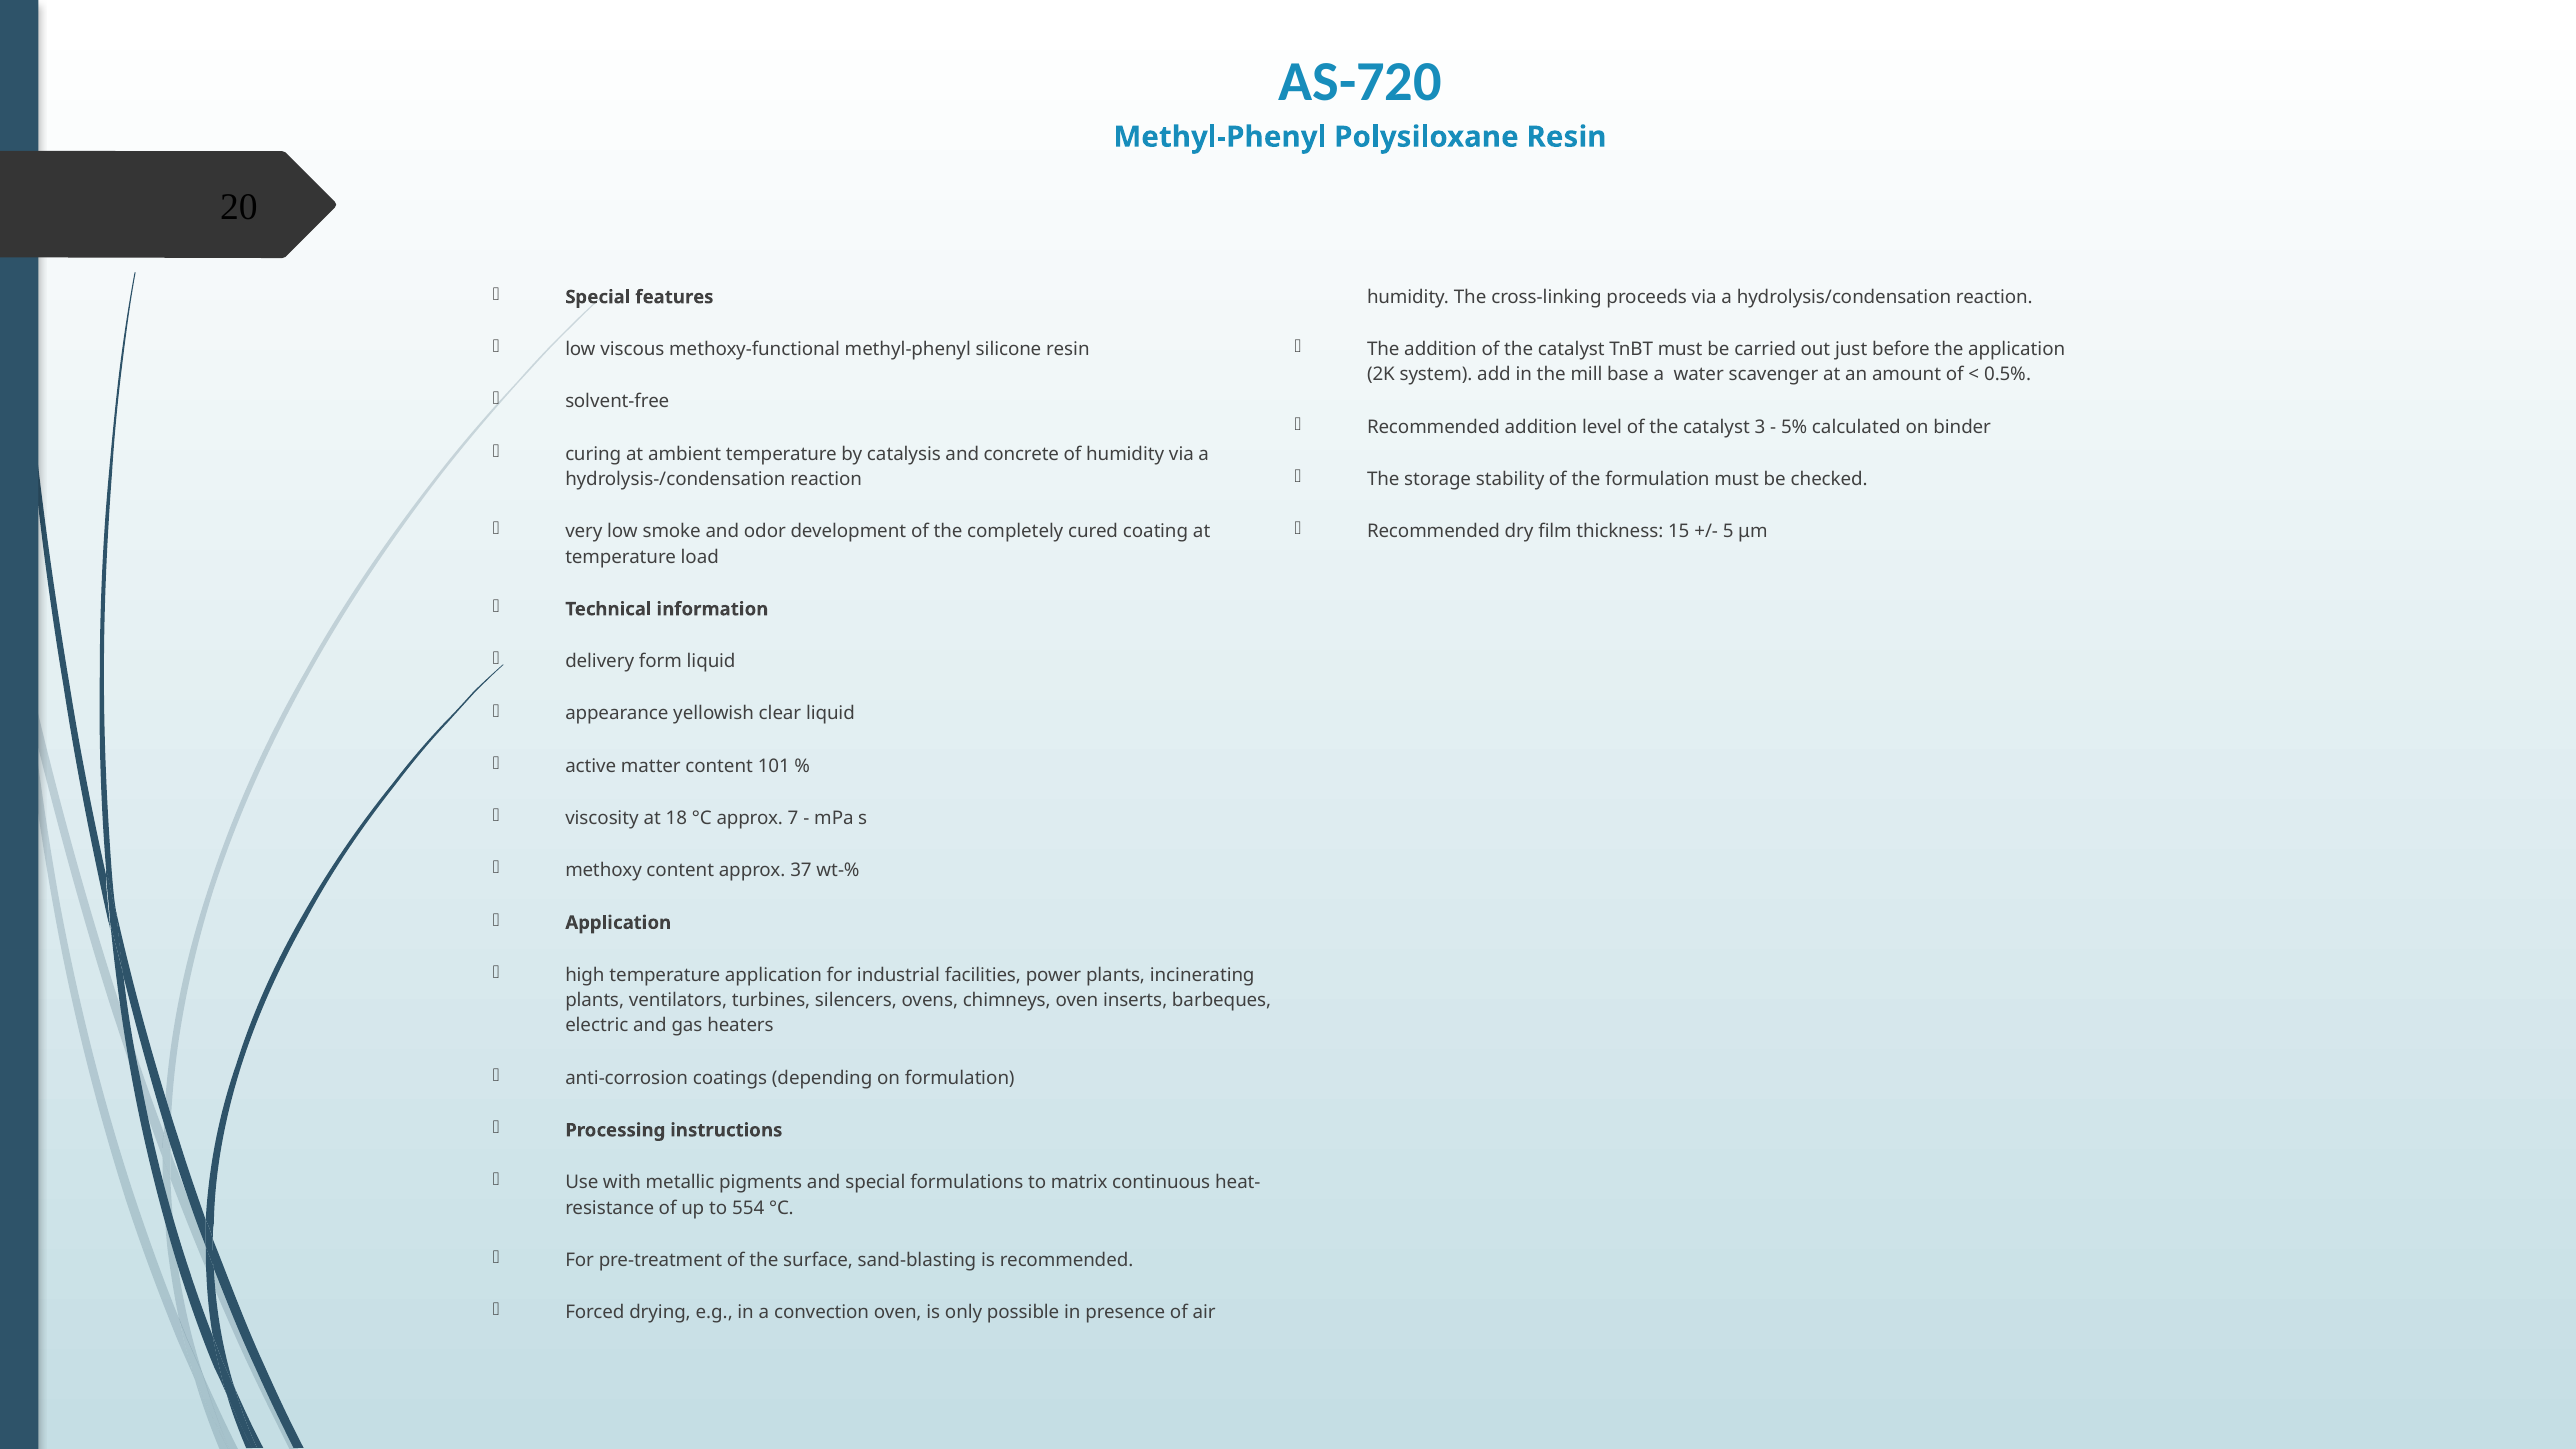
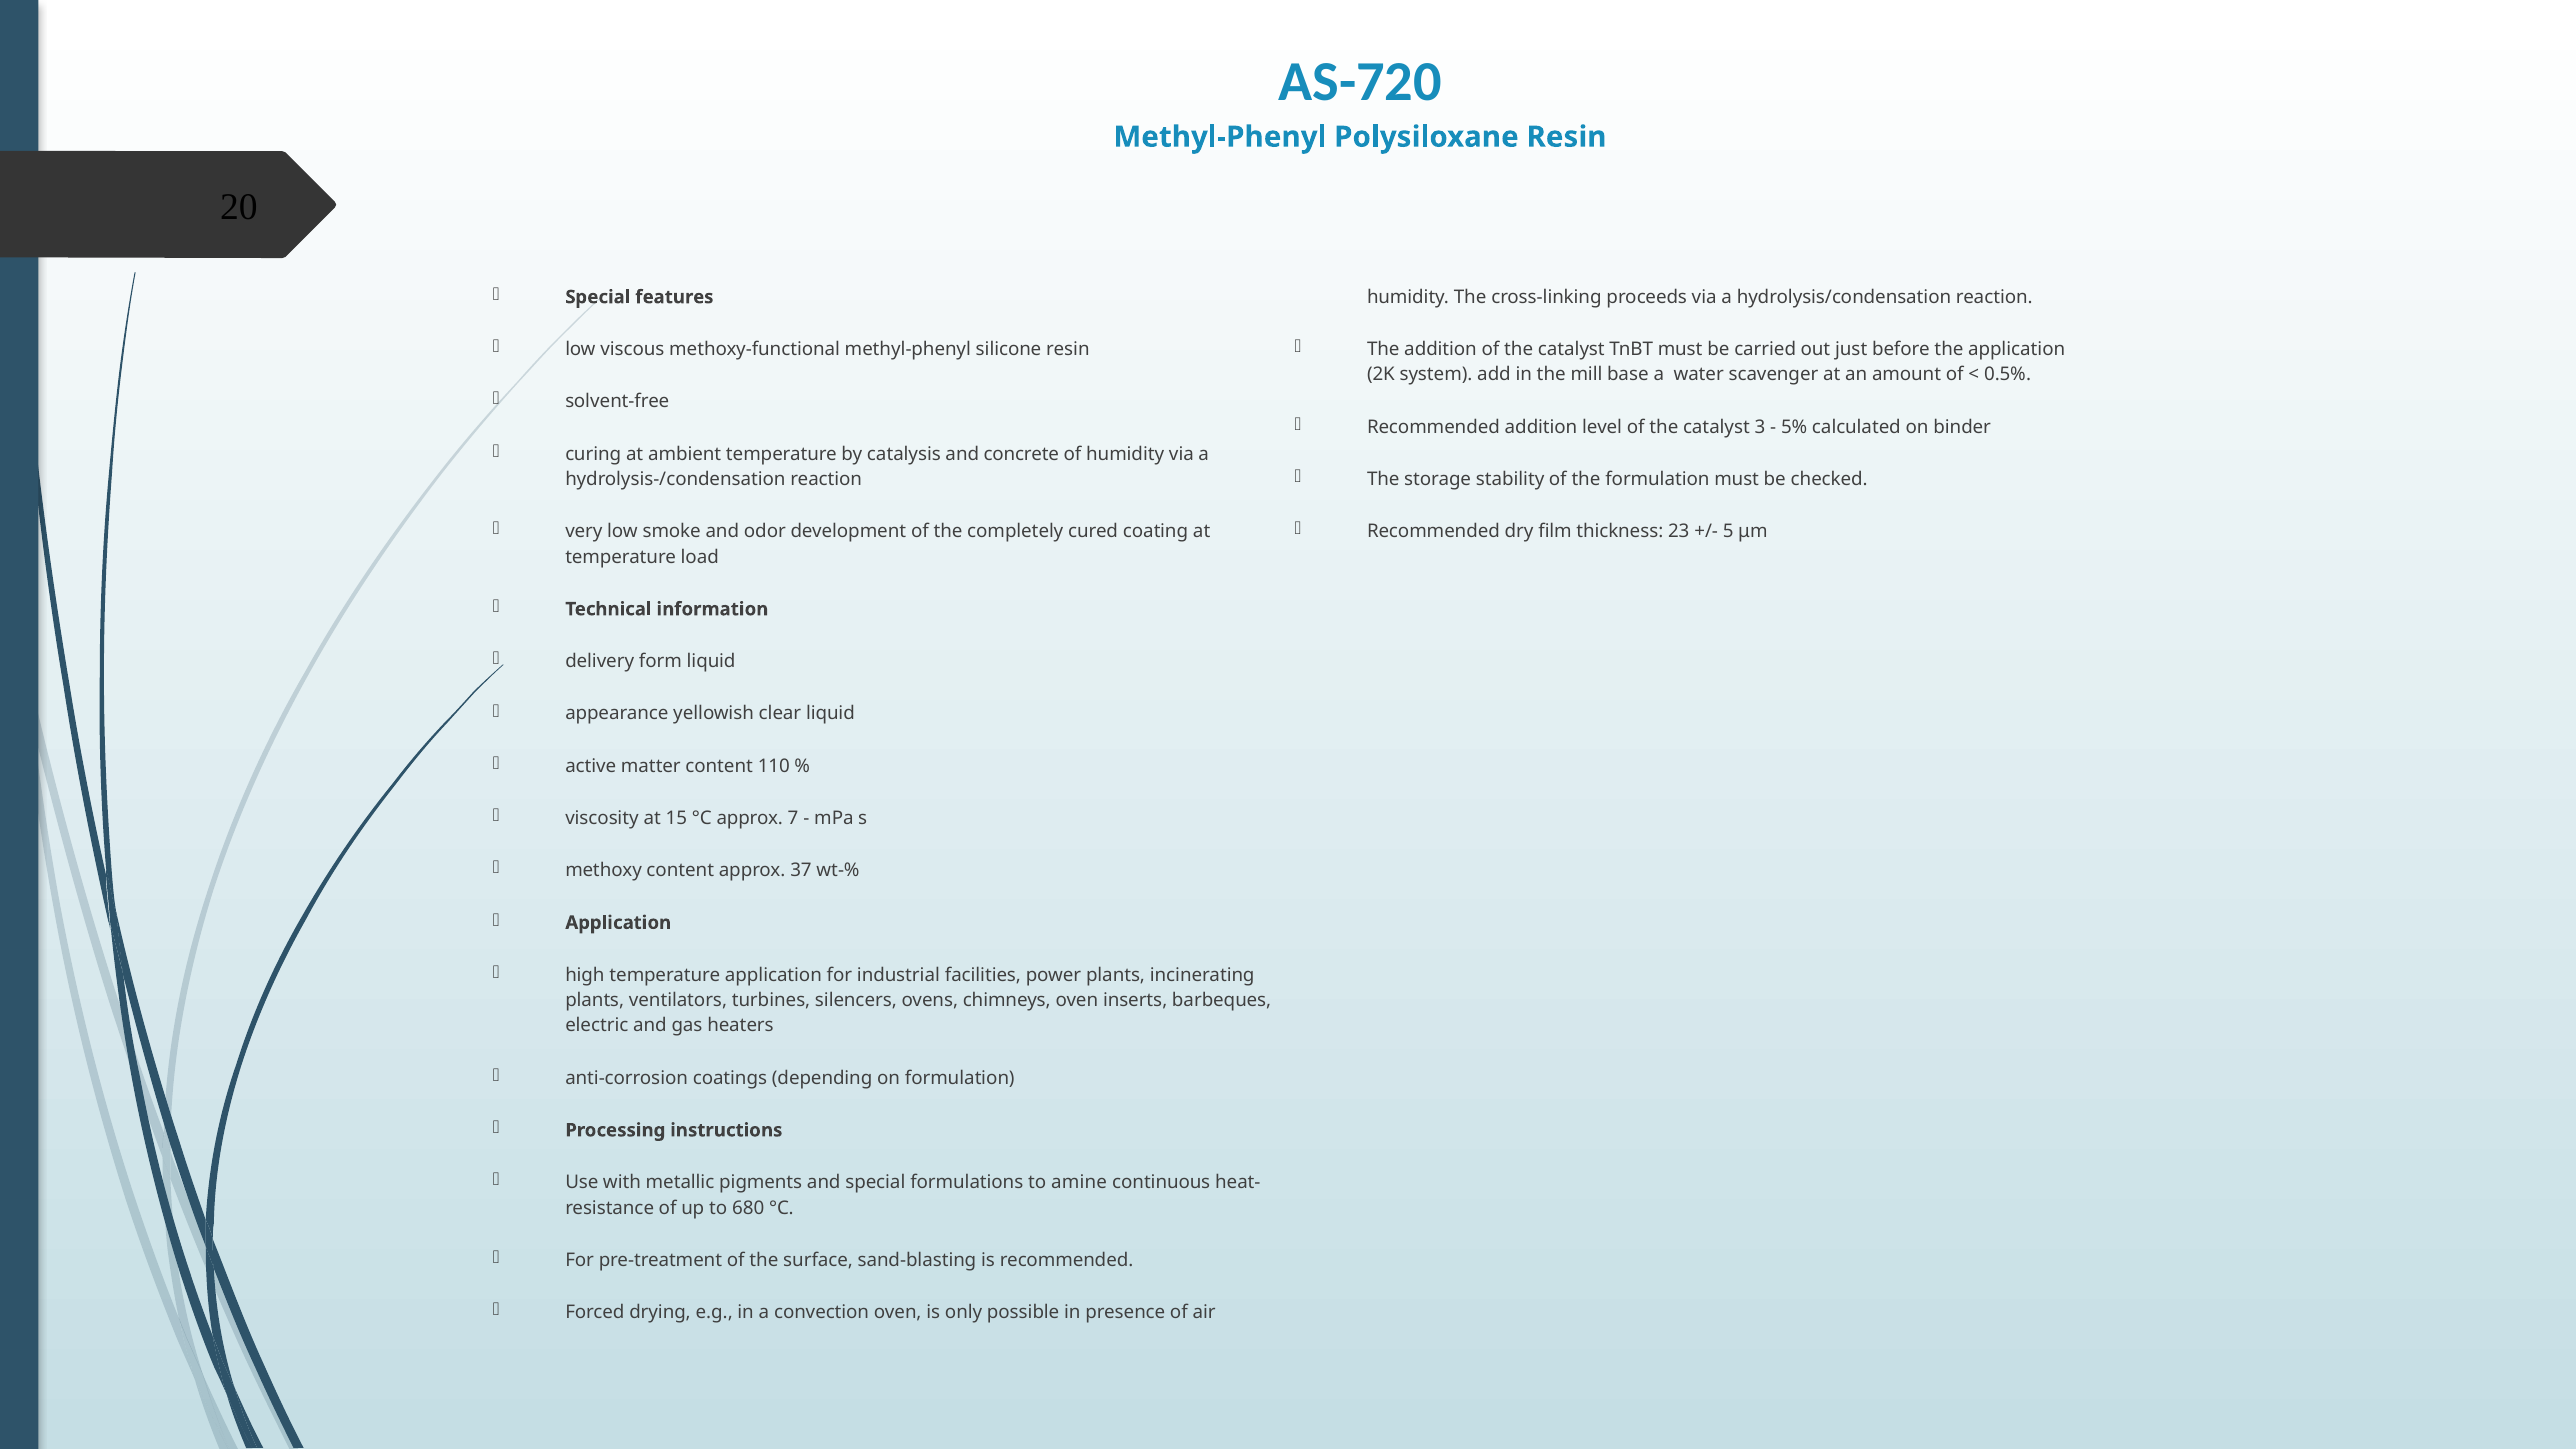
15: 15 -> 23 (1679, 531)
101: 101 -> 110 (774, 766)
18: 18 -> 15 (676, 818)
matrix: matrix -> amine (1079, 1182)
554: 554 -> 680 (748, 1208)
